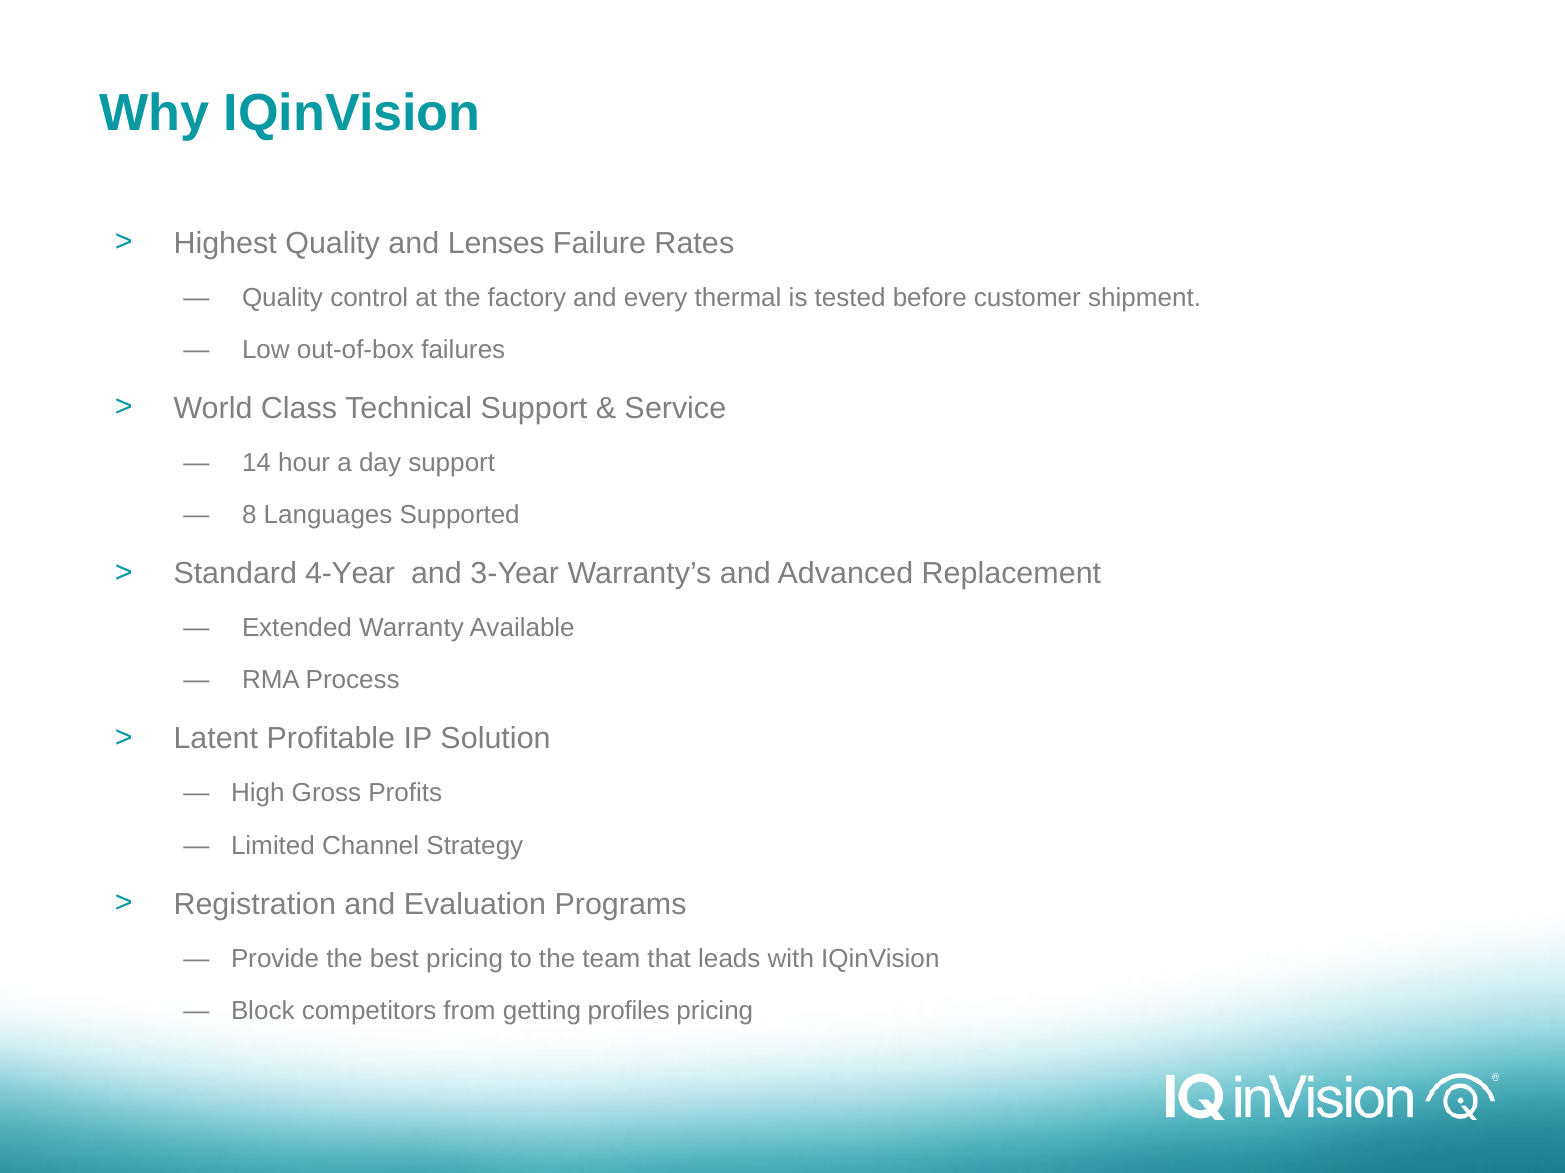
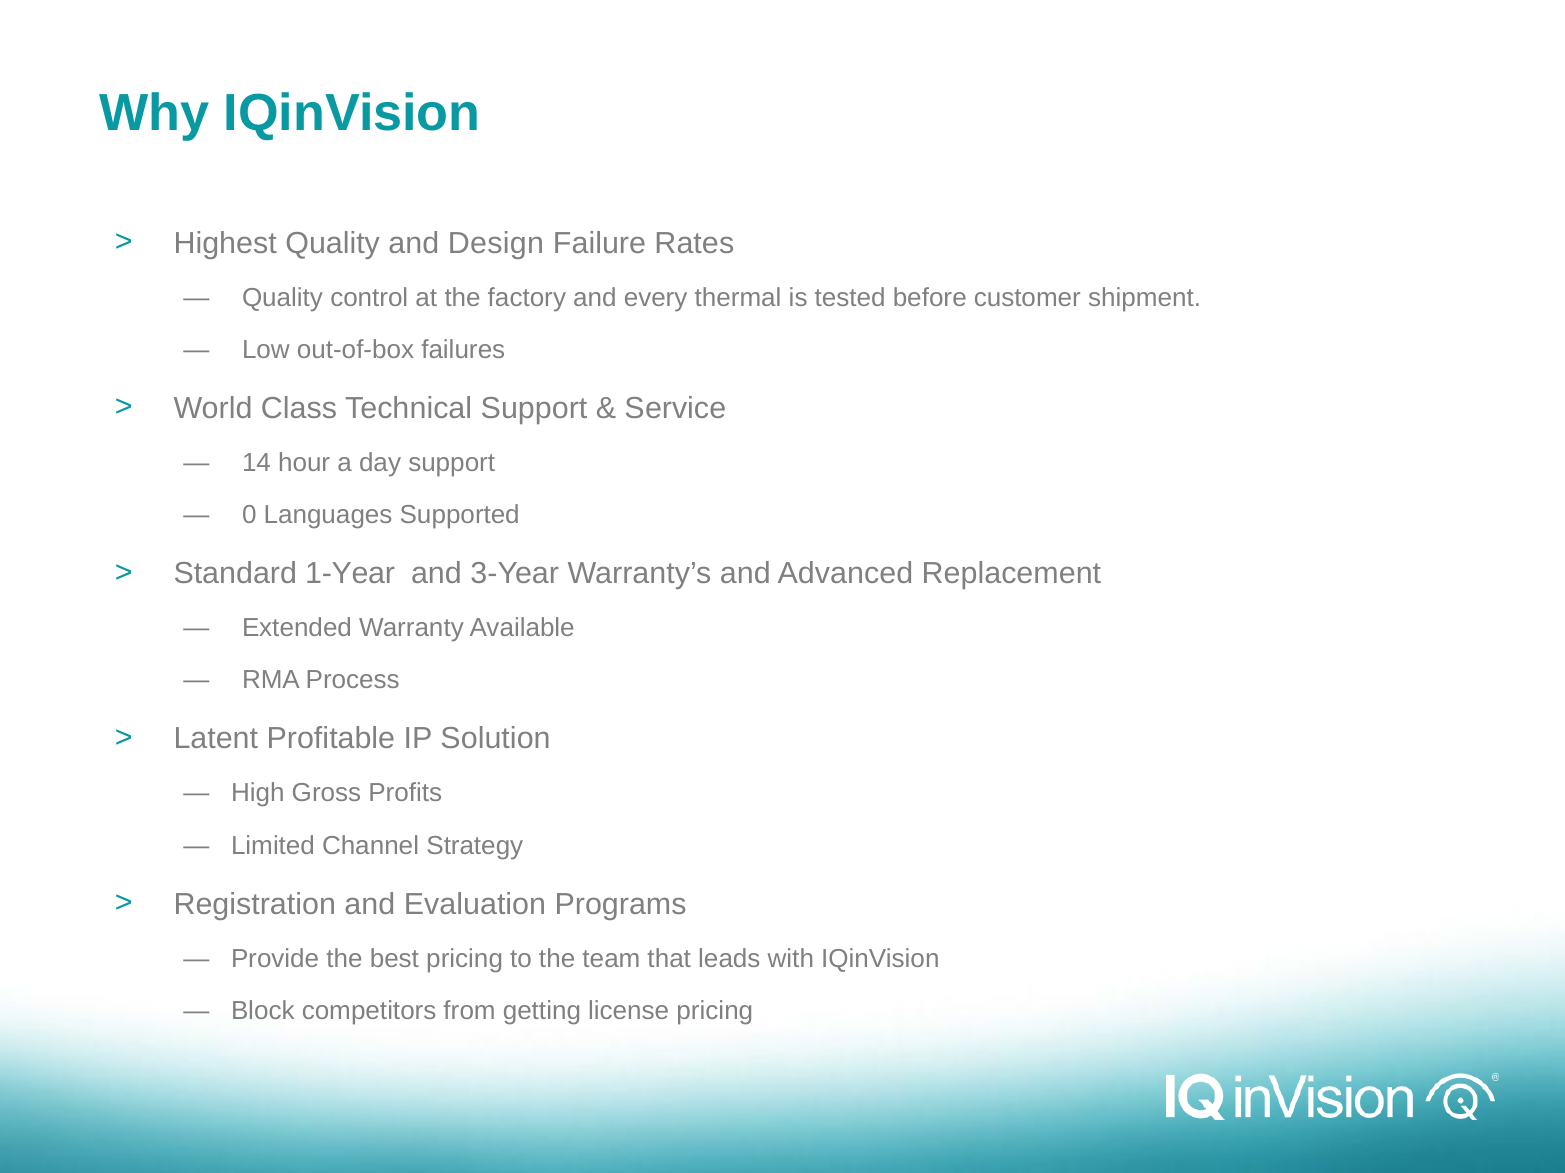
Lenses: Lenses -> Design (496, 244)
8: 8 -> 0 (249, 515)
4-Year: 4-Year -> 1-Year (350, 574)
profiles: profiles -> license (629, 1011)
